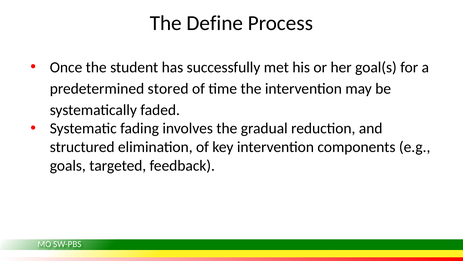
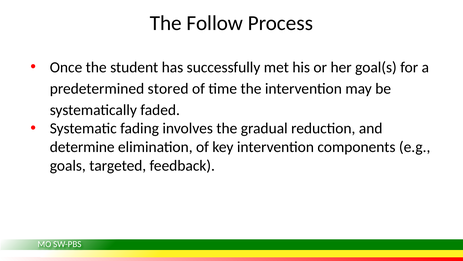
Define: Define -> Follow (215, 23)
structured: structured -> determine (82, 147)
